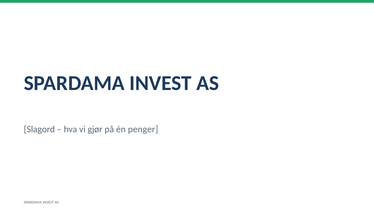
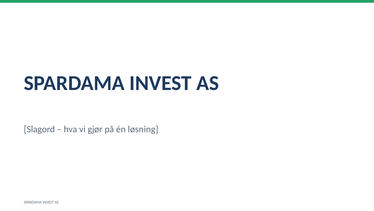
penger: penger -> løsning (143, 129)
